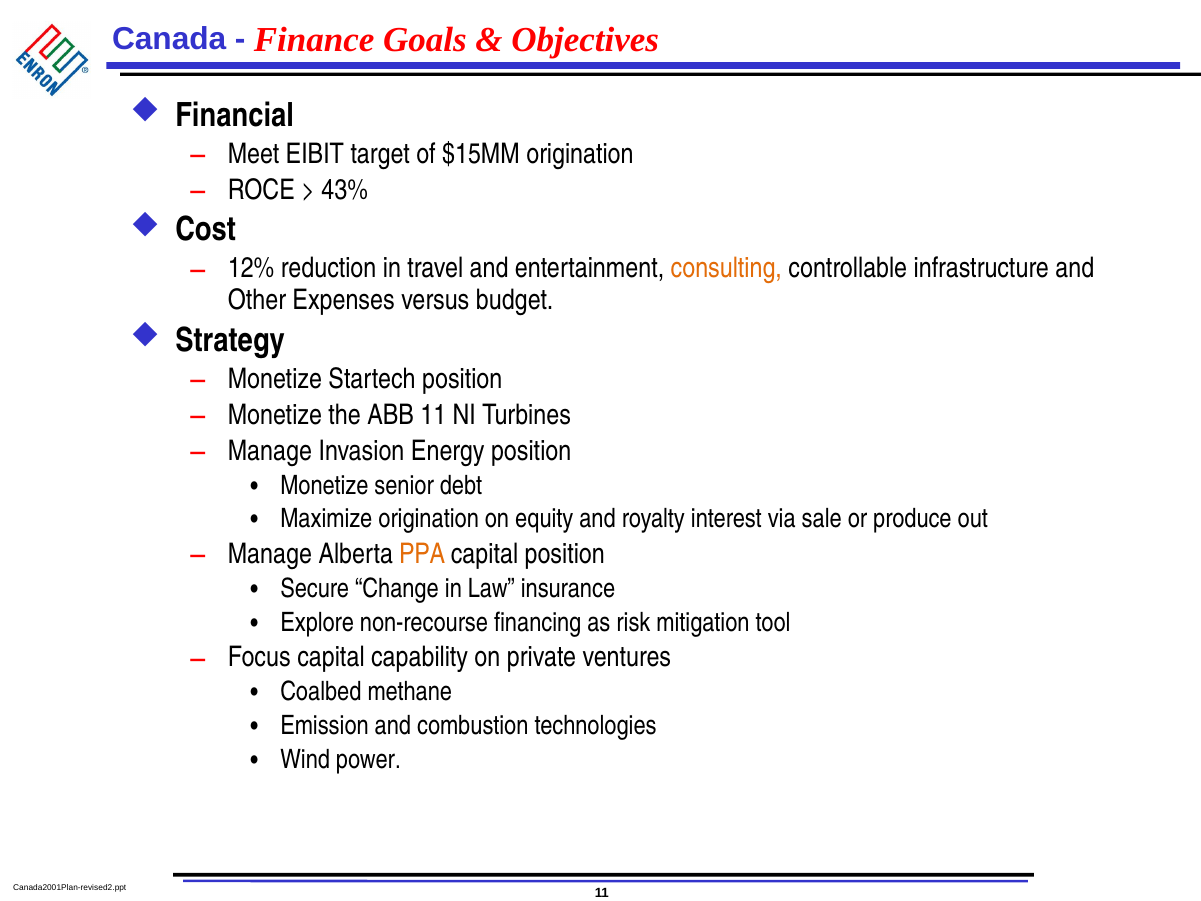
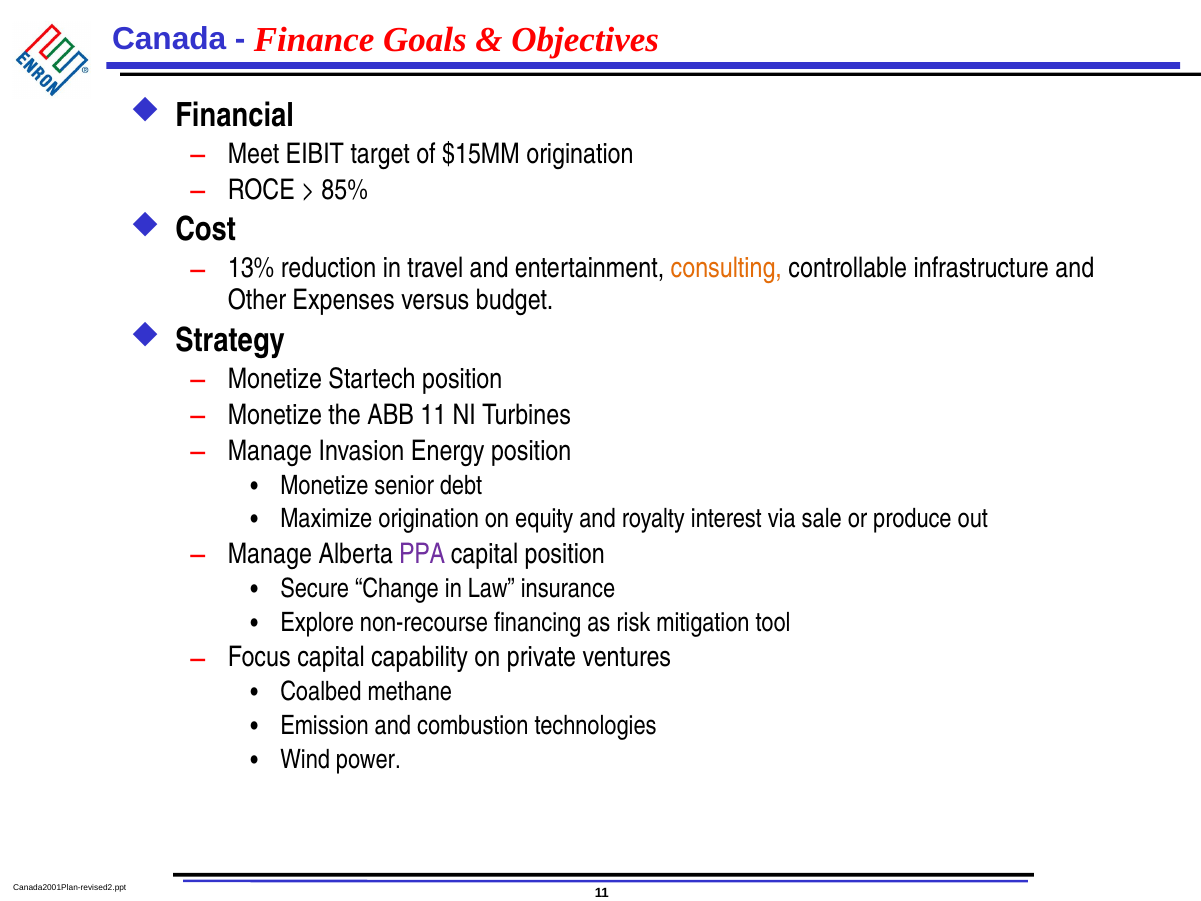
43%: 43% -> 85% (345, 190)
12%: 12% -> 13% (251, 268)
PPA colour: orange -> purple (422, 554)
